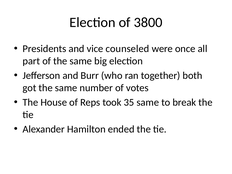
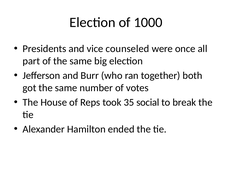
3800: 3800 -> 1000 (148, 22)
35 same: same -> social (148, 102)
